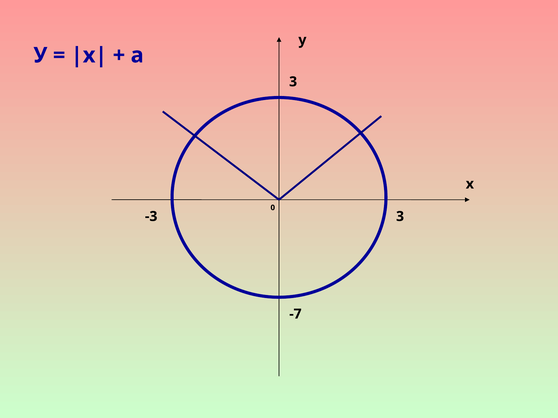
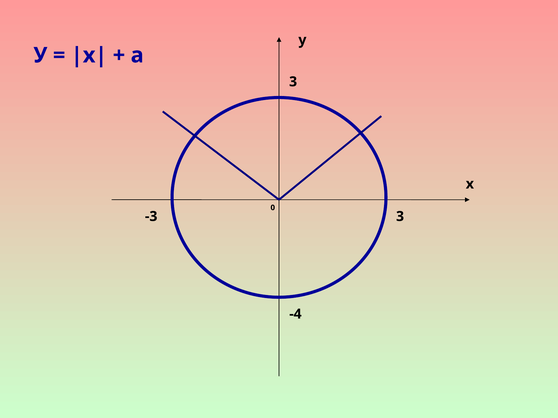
-7: -7 -> -4 (295, 314)
